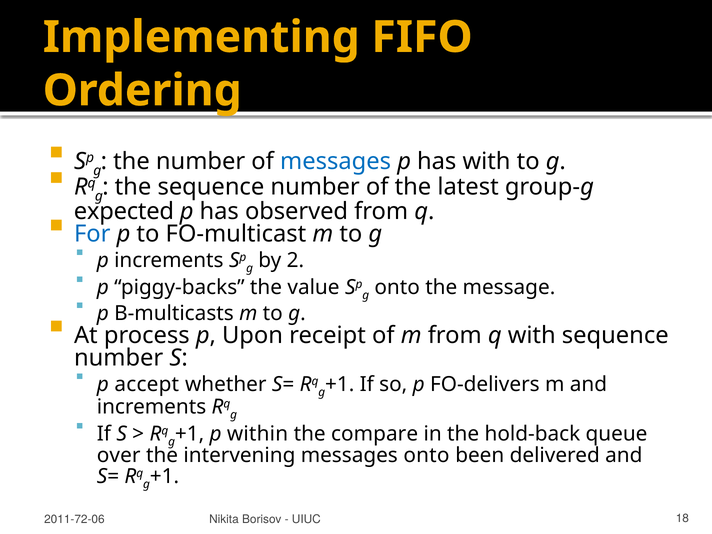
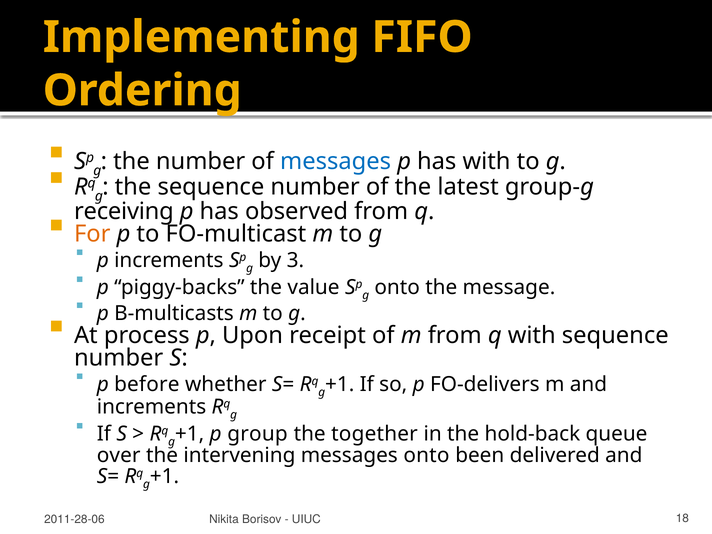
expected: expected -> receiving (124, 211)
For colour: blue -> orange (92, 234)
2: 2 -> 3 (295, 260)
accept: accept -> before (147, 384)
within: within -> group (258, 434)
compare: compare -> together (374, 434)
2011-72-06: 2011-72-06 -> 2011-28-06 (74, 519)
